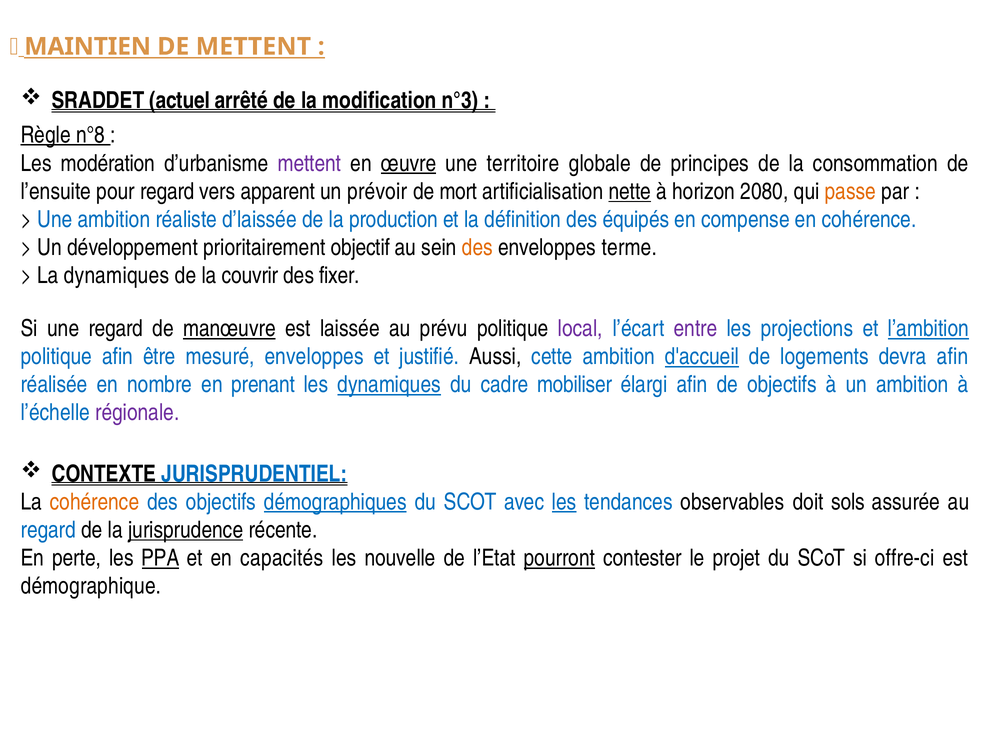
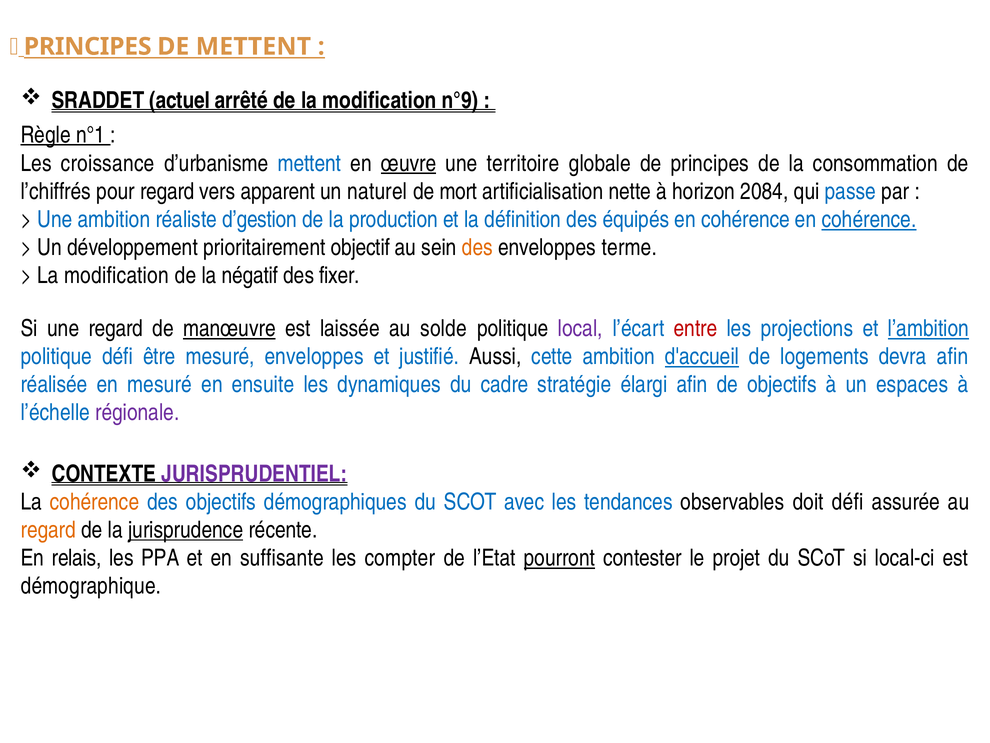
MAINTIEN: MAINTIEN -> PRINCIPES (88, 47)
n°3: n°3 -> n°9 (460, 101)
n°8: n°8 -> n°1 (91, 135)
modération: modération -> croissance (108, 163)
mettent colour: purple -> blue (309, 163)
l’ensuite: l’ensuite -> l’chiffrés (56, 191)
prévoir: prévoir -> naturel (377, 191)
nette underline: present -> none (630, 191)
2080: 2080 -> 2084 (764, 191)
passe colour: orange -> blue (850, 191)
d’laissée: d’laissée -> d’gestion (260, 219)
compense: compense -> cohérence (745, 219)
cohérence underline: none -> present (869, 219)
dynamiques: dynamiques -> modification (117, 275)
couvrir: couvrir -> négatif (250, 275)
prévu: prévu -> solde (444, 328)
entre colour: purple -> red (696, 328)
politique afin: afin -> défi (118, 356)
en nombre: nombre -> mesuré (160, 384)
prenant: prenant -> ensuite (263, 384)
dynamiques underline: present -> none (389, 384)
mobiliser: mobiliser -> stratégie (574, 384)
un ambition: ambition -> espaces (912, 384)
JURISPRUDENTIEL colour: blue -> purple (254, 473)
démographiques underline: present -> none (335, 502)
les underline: present -> none (564, 502)
doit sols: sols -> défi (848, 502)
regard colour: blue -> orange (48, 530)
perte: perte -> relais (77, 558)
PPA underline: present -> none (160, 558)
capacités: capacités -> suffisante (282, 558)
nouvelle: nouvelle -> compter (400, 558)
offre-ci: offre-ci -> local-ci (905, 558)
